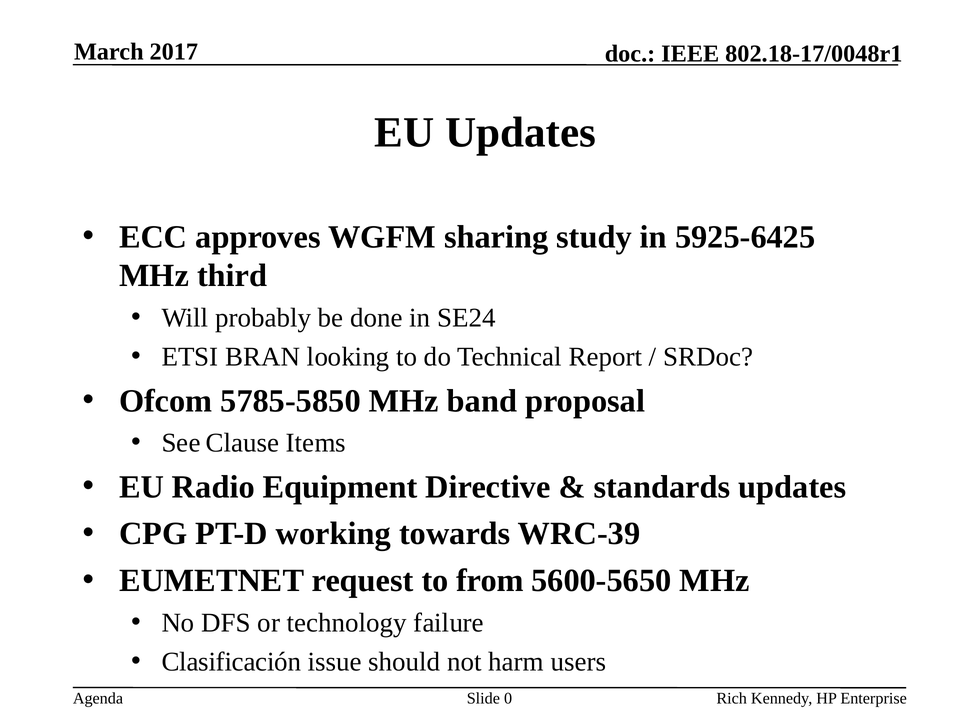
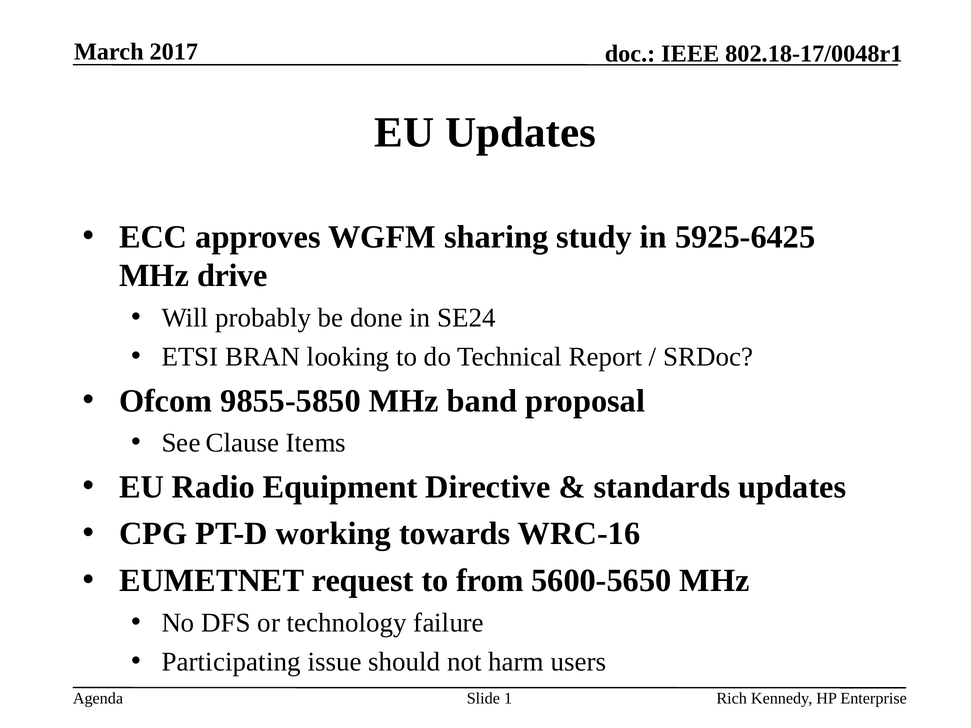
third: third -> drive (232, 276)
5785-5850: 5785-5850 -> 9855-5850 (291, 401)
WRC-39: WRC-39 -> WRC-16 (579, 534)
Clasificación: Clasificación -> Participating (231, 662)
0: 0 -> 1 (508, 698)
